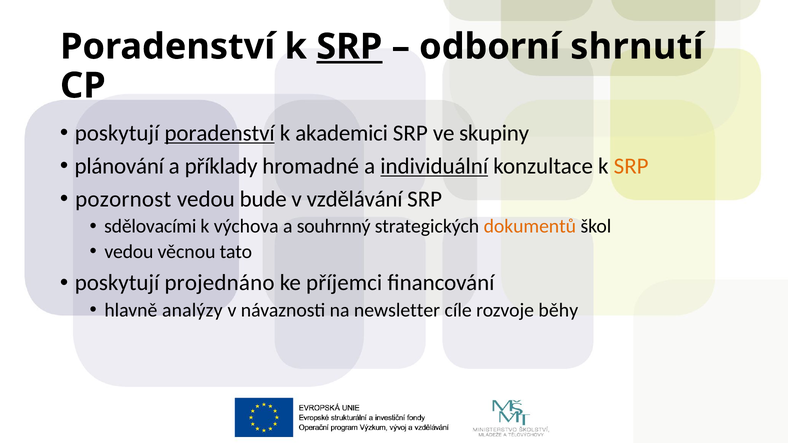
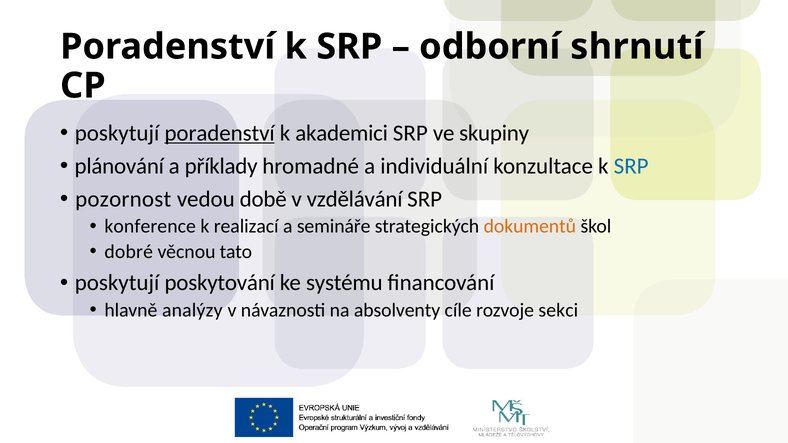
SRP underline: present -> none (349, 47)
individuální underline: present -> none (434, 166)
SRP colour: orange -> blue (631, 166)
bude: bude -> době (263, 199)
sdělovacími: sdělovacími -> konference (150, 226)
výchova: výchova -> realizací (246, 226)
souhrnný: souhrnný -> semináře (334, 226)
vedou: vedou -> dobré (129, 252)
projednáno: projednáno -> poskytování (220, 283)
příjemci: příjemci -> systému (344, 283)
newsletter: newsletter -> absolventy (397, 310)
běhy: běhy -> sekci (558, 310)
